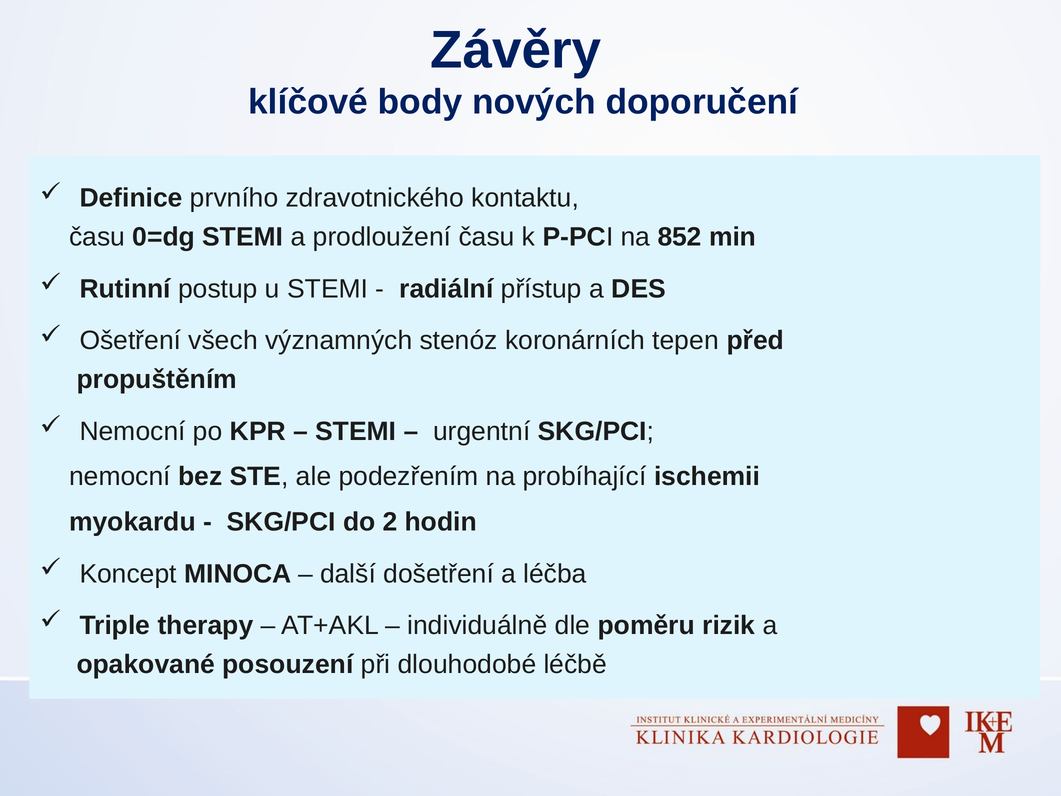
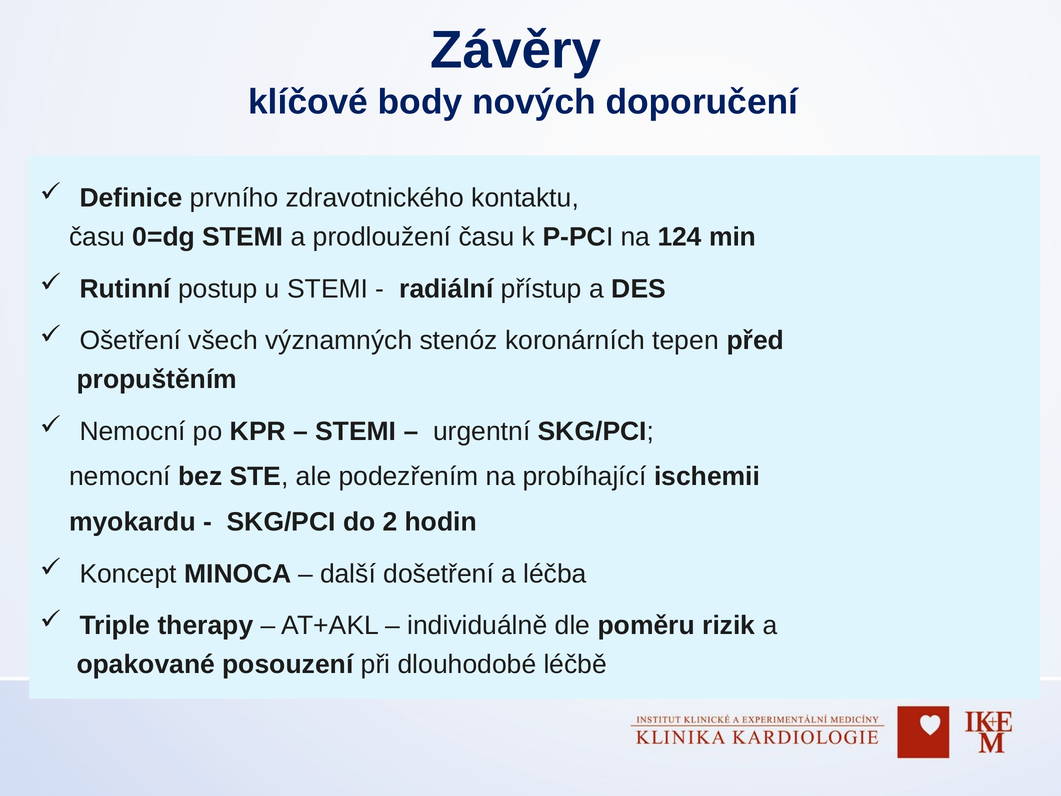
852: 852 -> 124 (680, 237)
